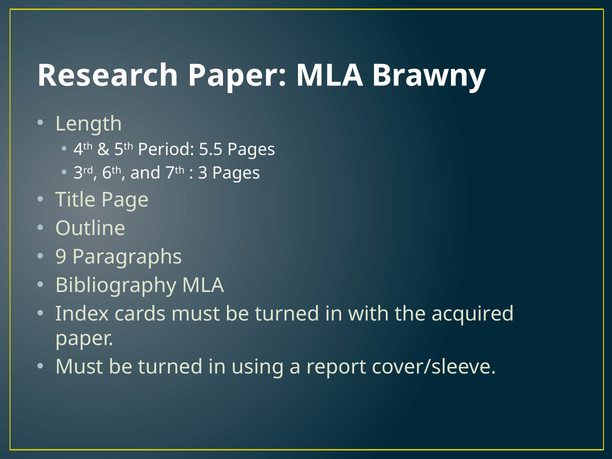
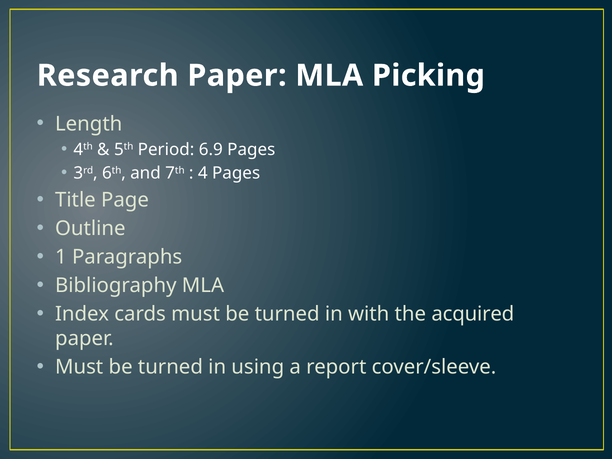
Brawny: Brawny -> Picking (428, 76)
5.5: 5.5 -> 6.9 (211, 149)
3: 3 -> 4 (203, 173)
9: 9 -> 1 (61, 257)
